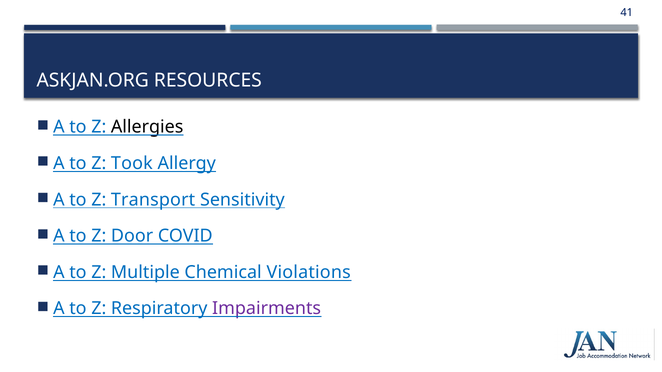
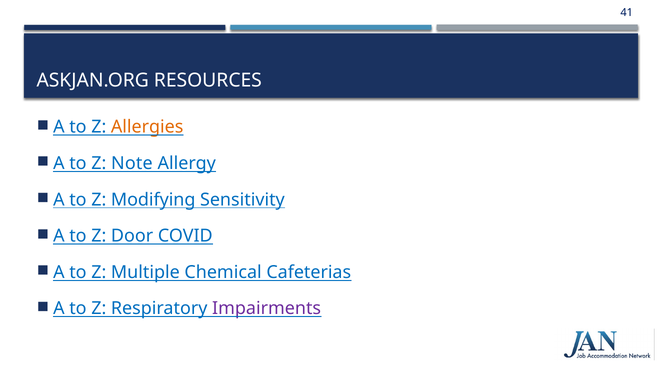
Allergies colour: black -> orange (147, 127)
Took: Took -> Note (132, 163)
Transport: Transport -> Modifying (153, 200)
Violations: Violations -> Cafeterias (309, 273)
